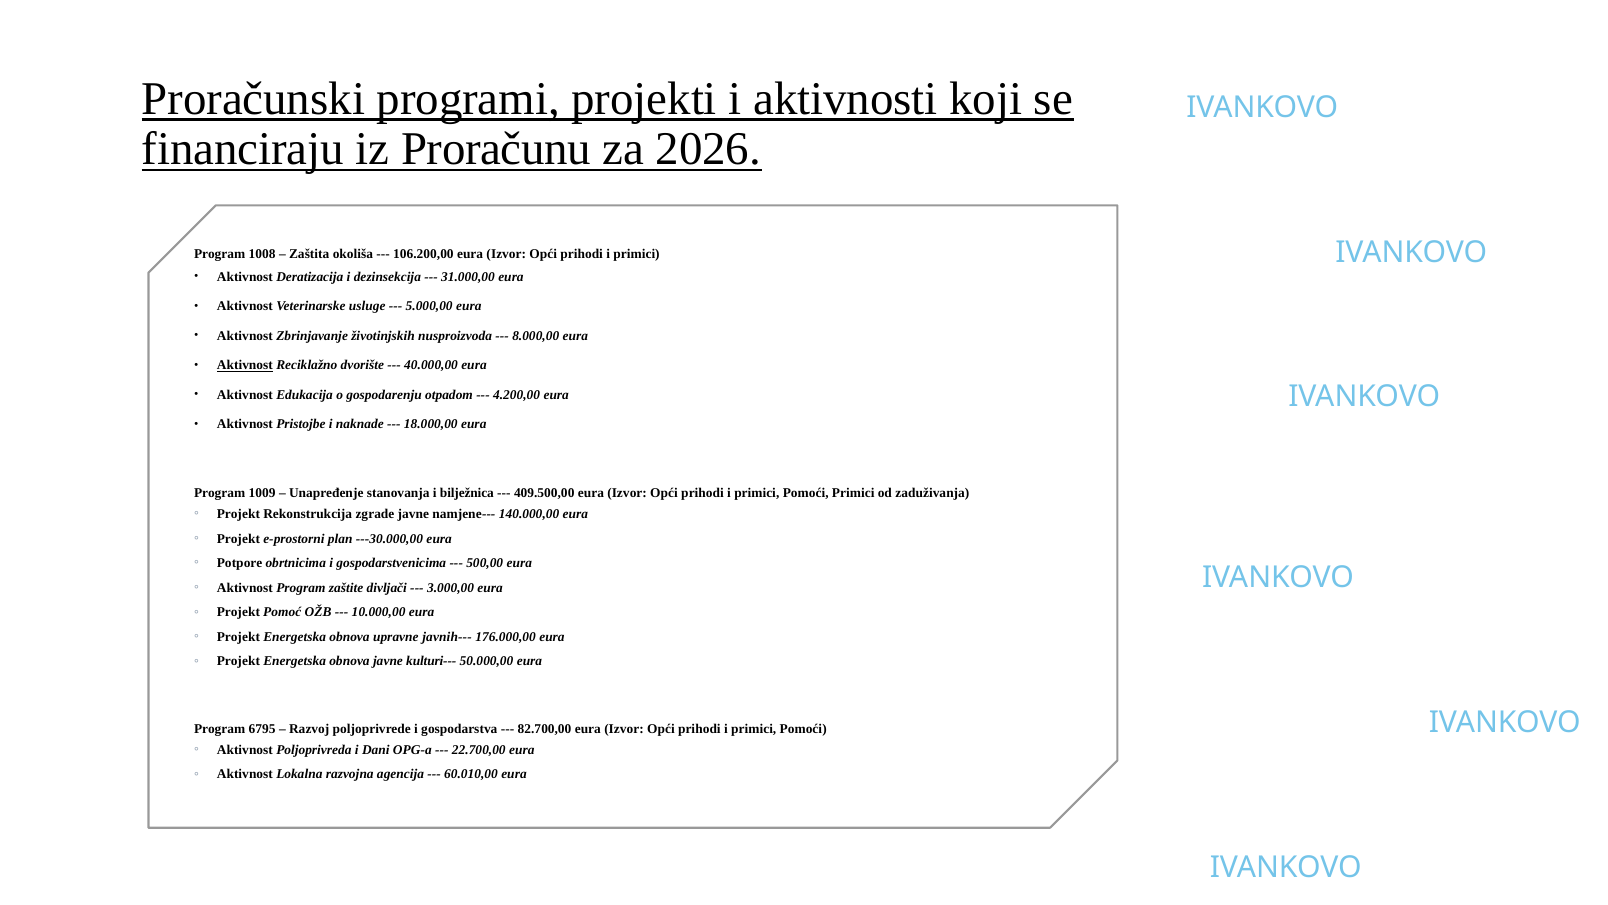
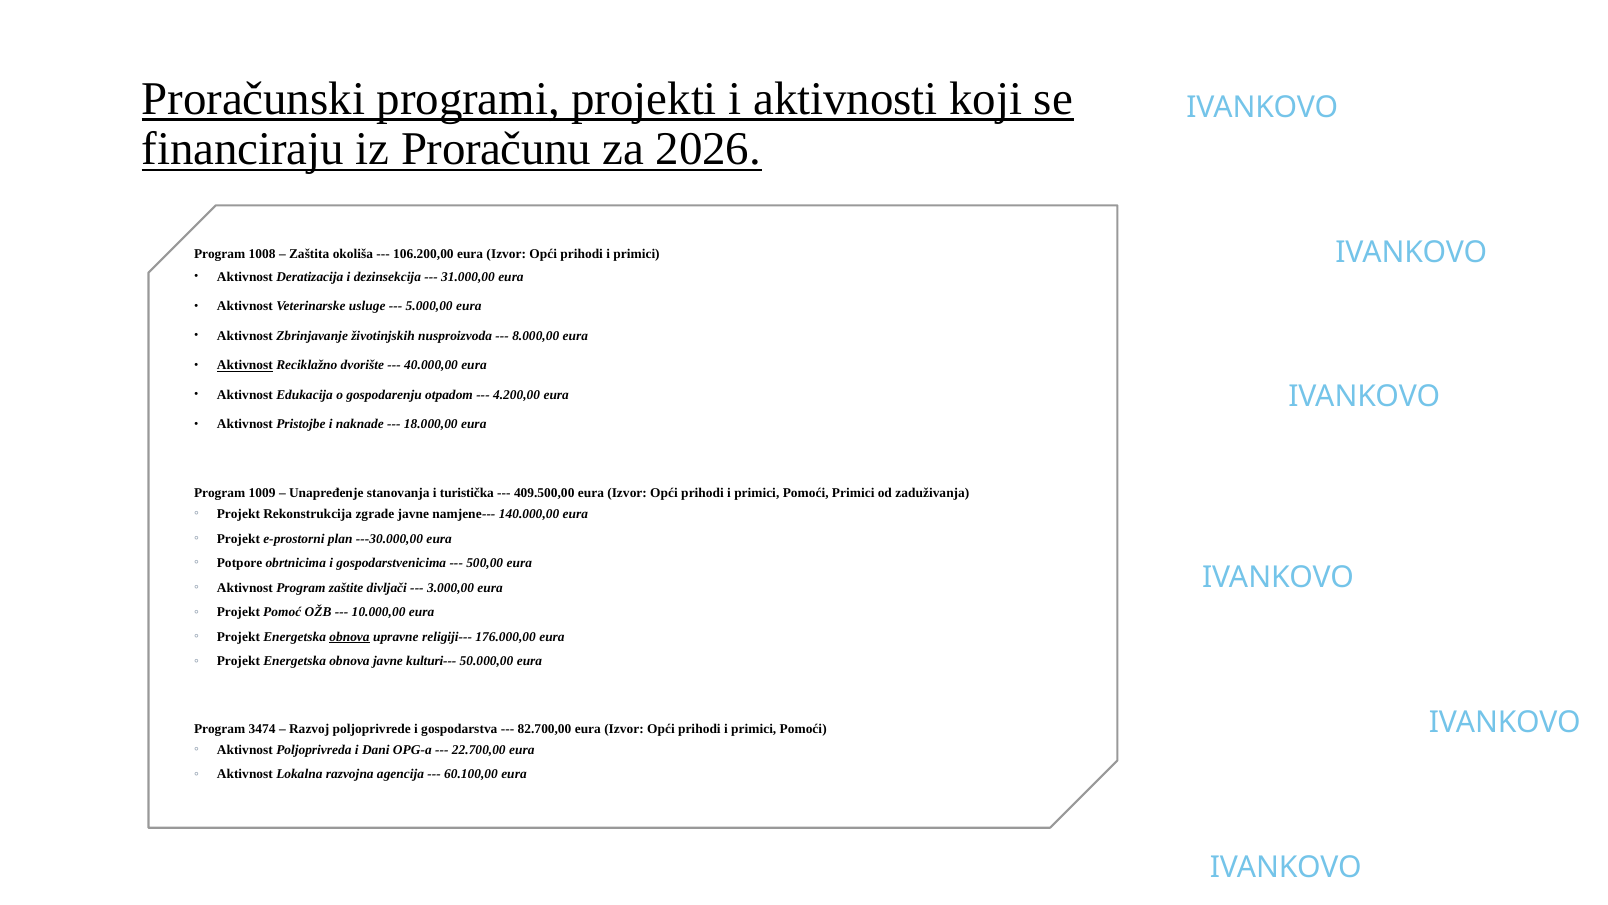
bilježnica: bilježnica -> turistička (467, 493)
obnova underline: none -> present (350, 636)
javnih---: javnih--- -> religiji--- (447, 636)
6795: 6795 -> 3474 (262, 729)
60.010,00: 60.010,00 -> 60.100,00 (471, 774)
